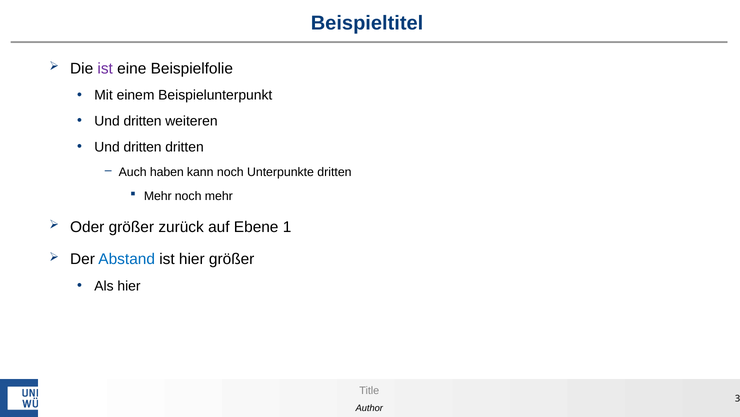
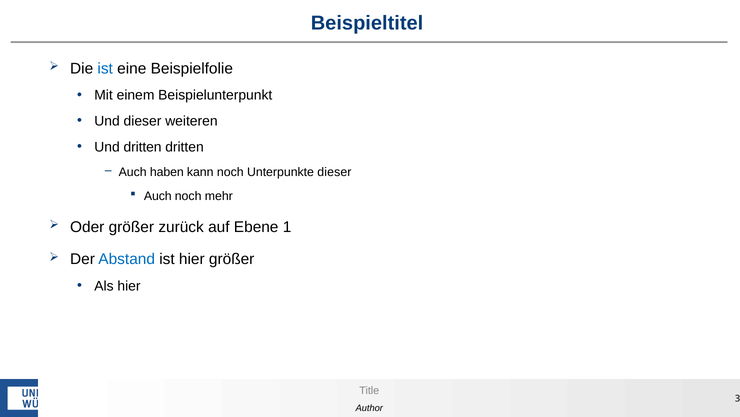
ist colour: purple -> blue (105, 68)
dritten: dritten -> dieser (142, 121)
Unterpunkte dritten: dritten -> dieser (334, 172)
Mehr: Mehr -> Auch (158, 196)
